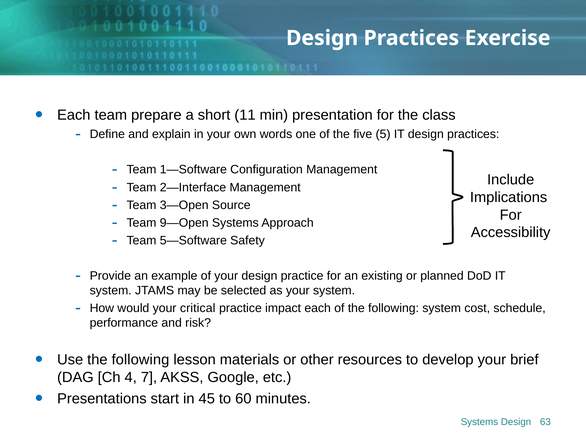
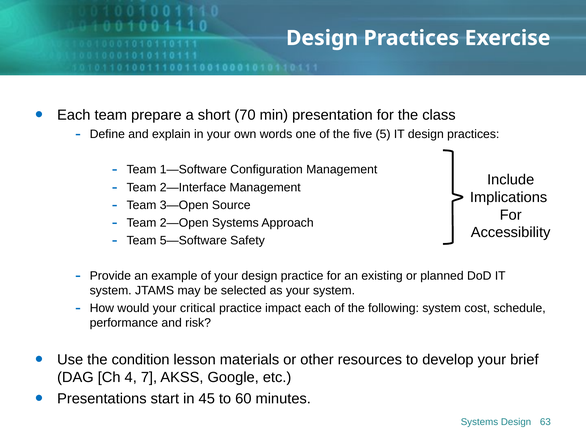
11: 11 -> 70 (245, 115)
9—Open: 9—Open -> 2—Open (184, 223)
Use the following: following -> condition (141, 360)
